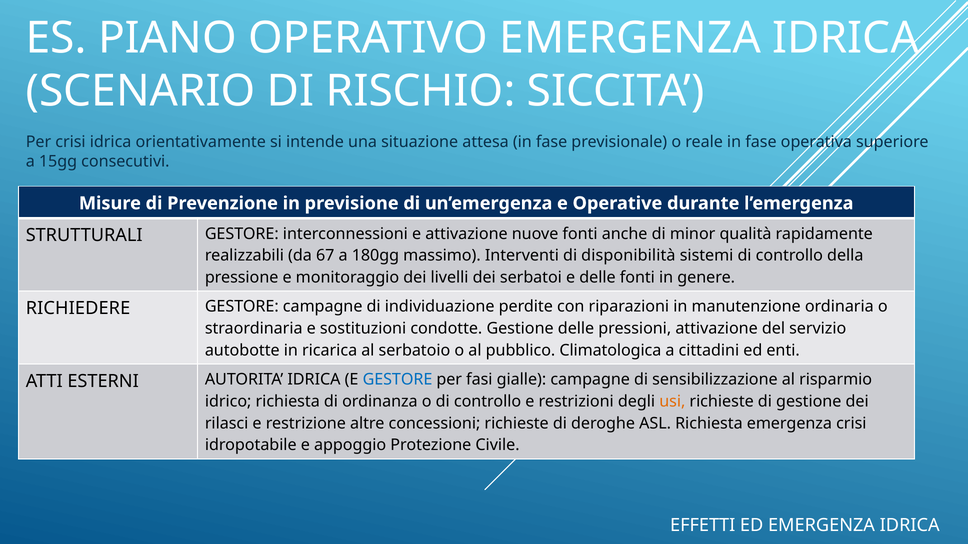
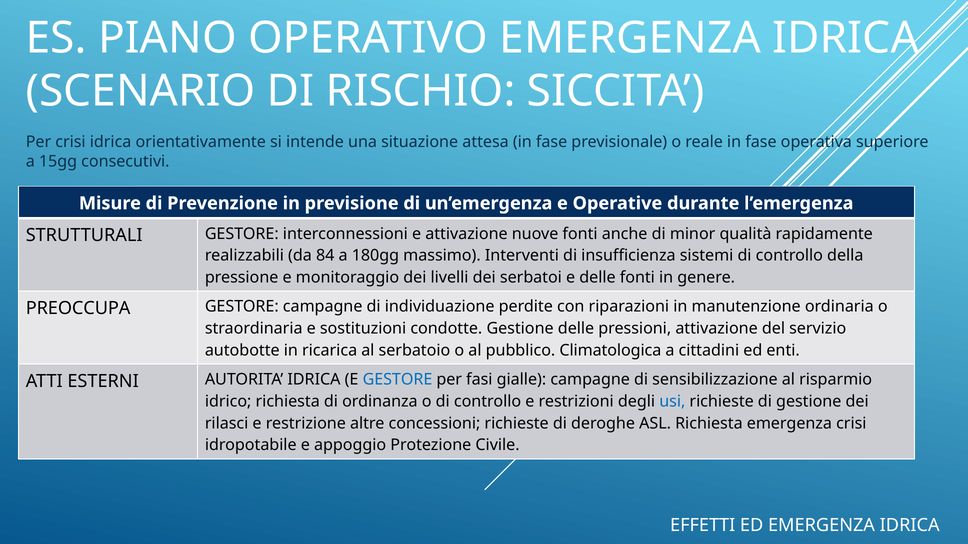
67: 67 -> 84 (325, 256)
disponibilità: disponibilità -> insufficienza (628, 256)
RICHIEDERE: RICHIEDERE -> PREOCCUPA (78, 308)
usi colour: orange -> blue (672, 402)
